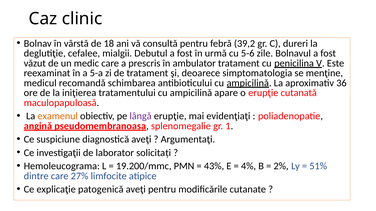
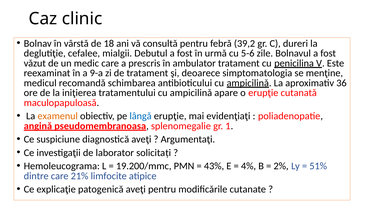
5-a: 5-a -> 9-a (96, 73)
lângǎ colour: purple -> blue (141, 116)
27%: 27% -> 21% (80, 176)
